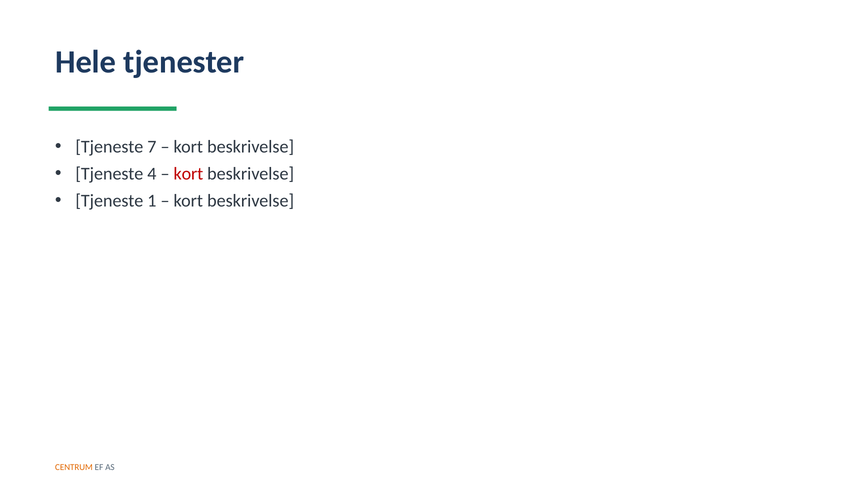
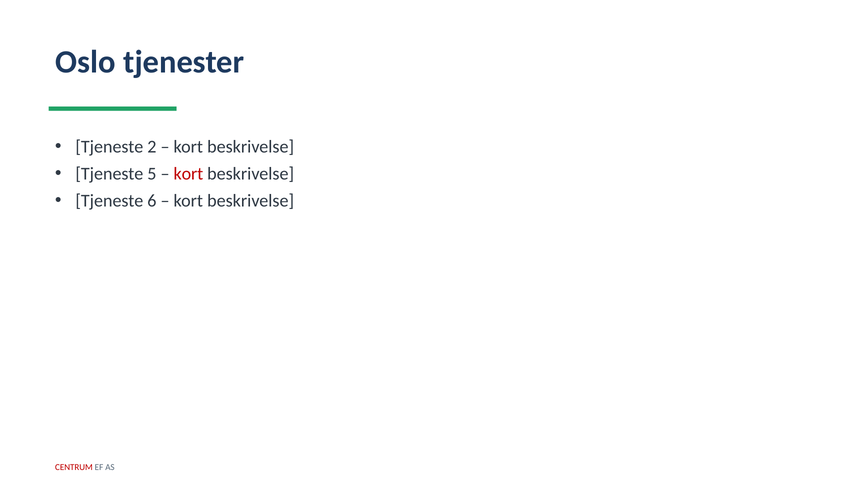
Hele: Hele -> Oslo (85, 62)
7: 7 -> 2 (152, 147)
4: 4 -> 5 (152, 174)
1: 1 -> 6 (152, 201)
CENTRUM colour: orange -> red (74, 467)
